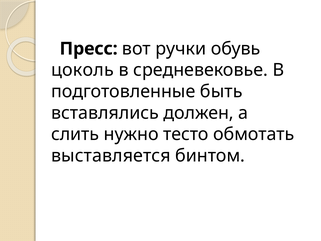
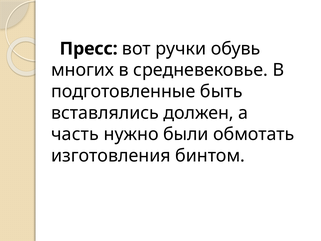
цоколь: цоколь -> многих (83, 70)
слить: слить -> часть (75, 134)
тесто: тесто -> были (186, 134)
выставляется: выставляется -> изготовления (111, 156)
